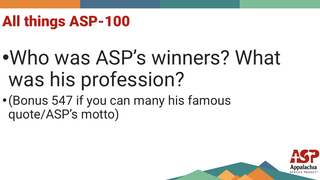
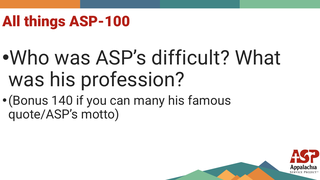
winners: winners -> difficult (191, 58)
547: 547 -> 140 (62, 101)
